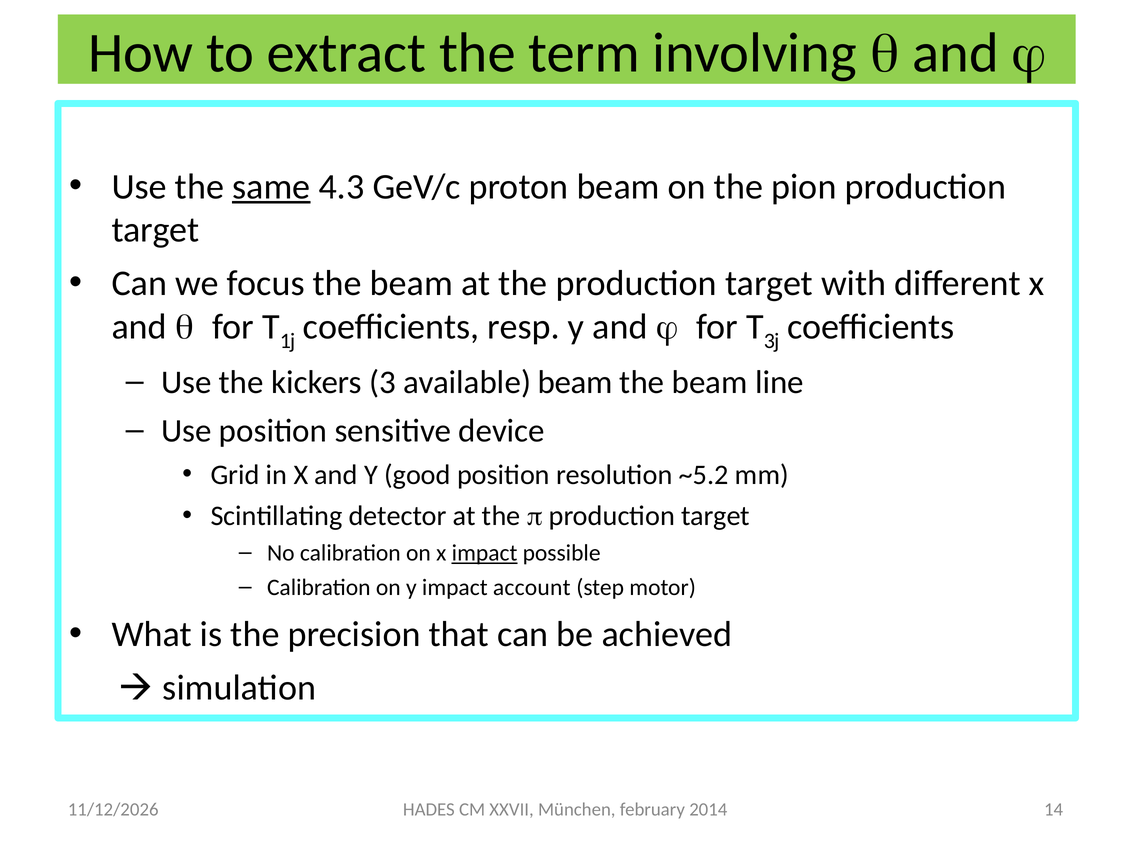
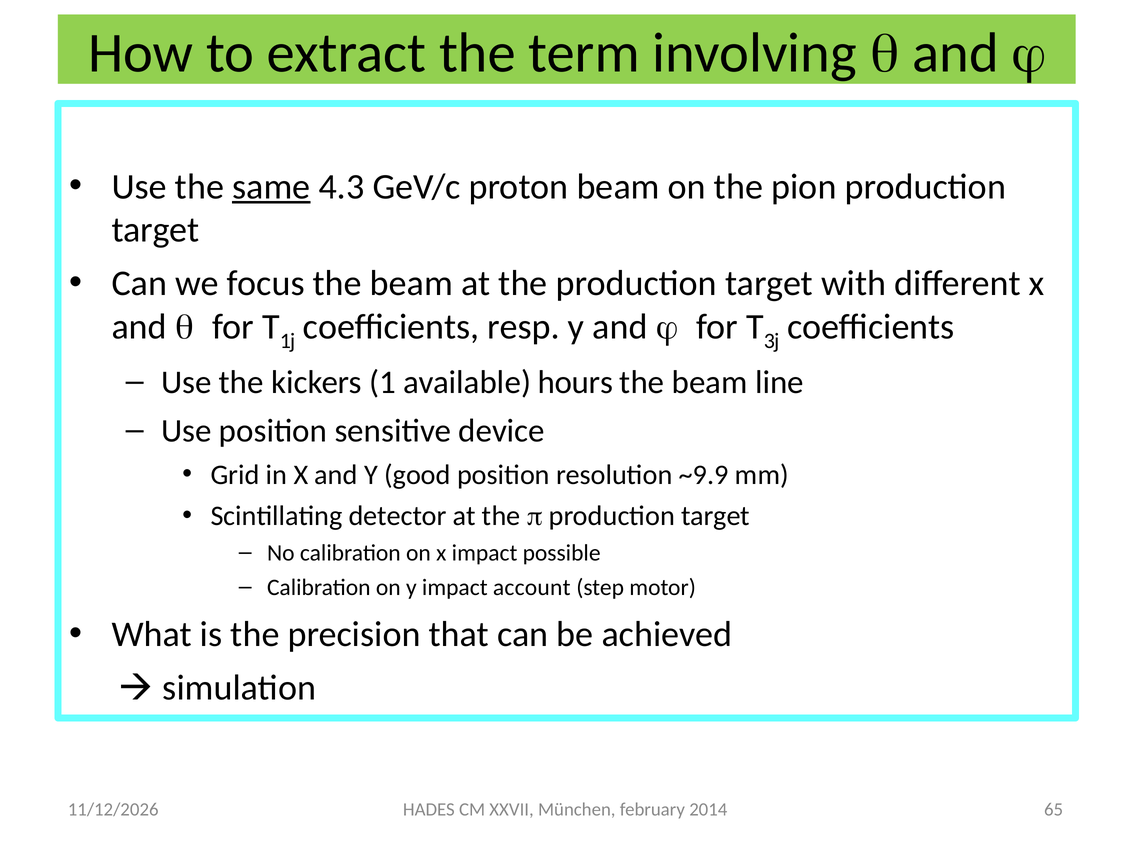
3: 3 -> 1 (383, 382)
available beam: beam -> hours (575, 382)
~5.2: ~5.2 -> ~9.9 (704, 475)
impact underline: present -> none (485, 553)
14: 14 -> 65 (1054, 810)
